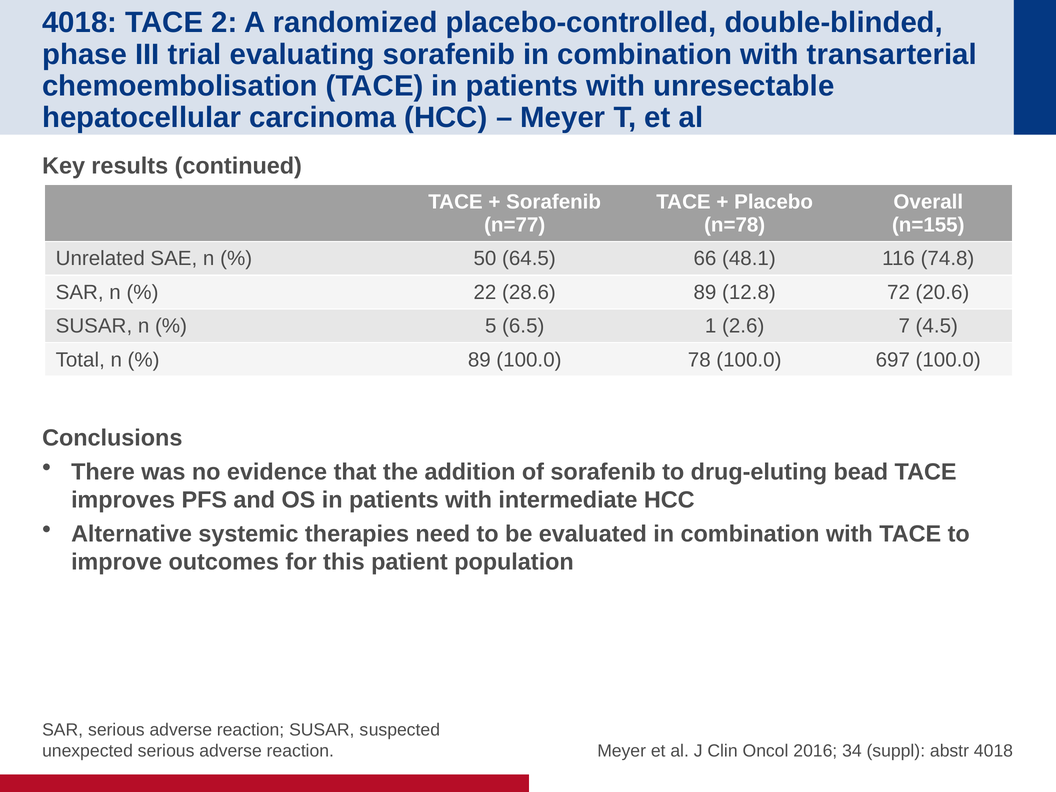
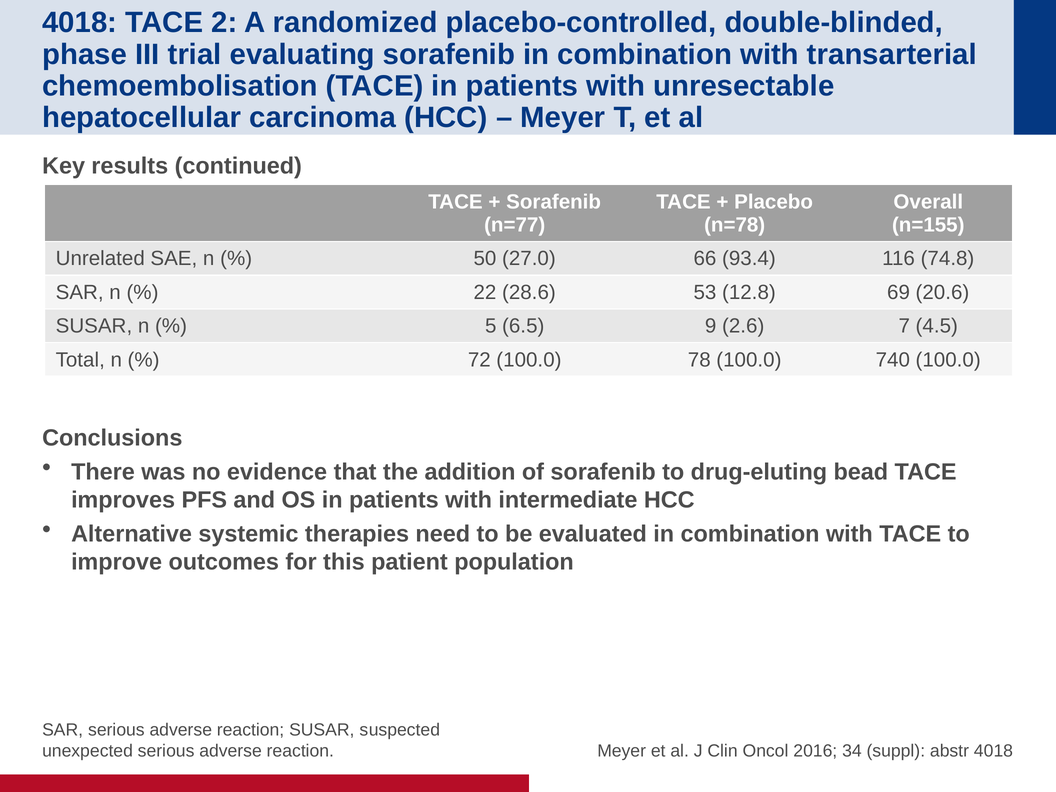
64.5: 64.5 -> 27.0 (529, 259)
48.1: 48.1 -> 93.4 (749, 259)
28.6 89: 89 -> 53 (705, 292)
72: 72 -> 69 (899, 292)
1: 1 -> 9 (711, 326)
89: 89 -> 72 (479, 360)
697: 697 -> 740 (893, 360)
